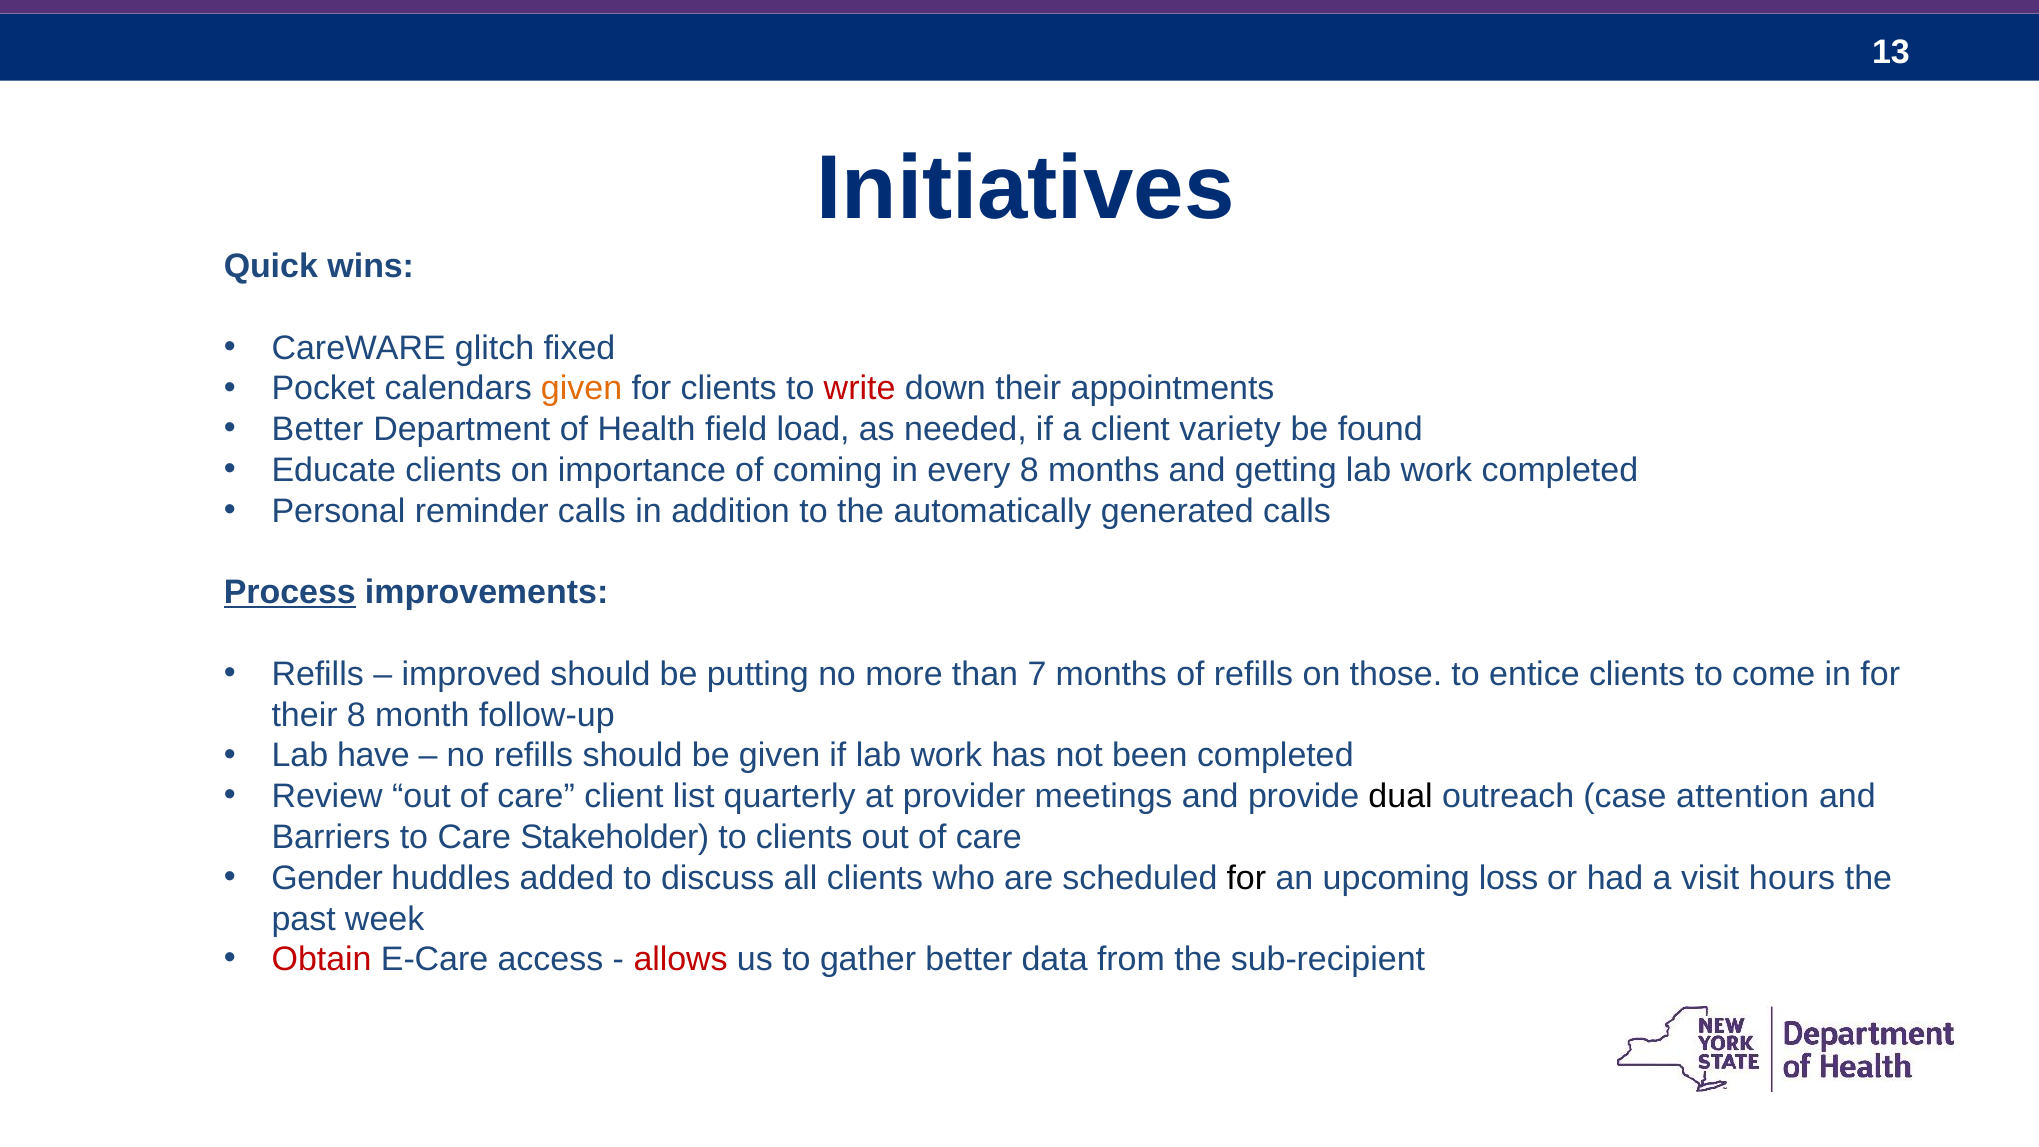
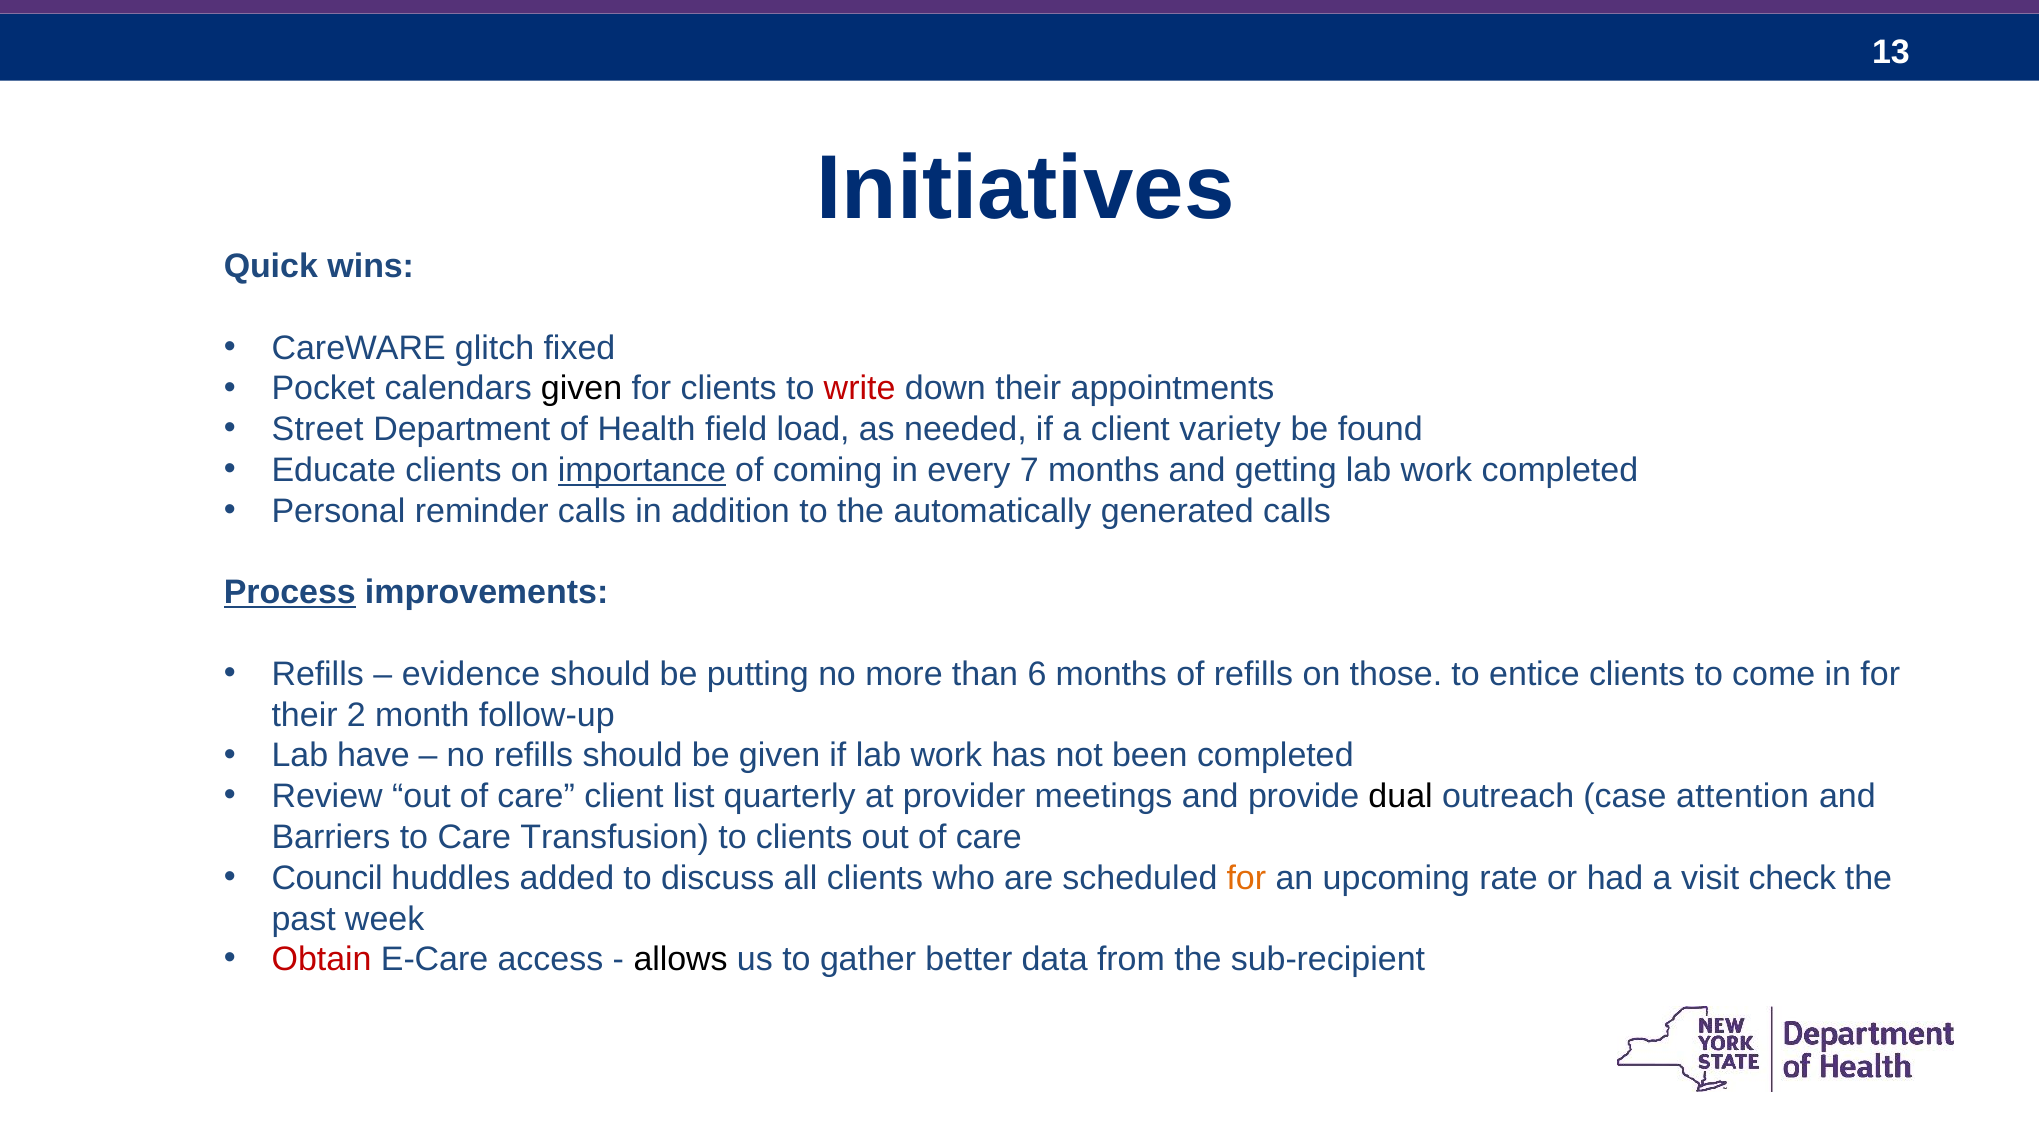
given colour: orange -> black (582, 389)
Better: Better -> Street (318, 429)
importance underline: none -> present (642, 470)
every 8: 8 -> 7 (1029, 470)
improved: improved -> evidence (471, 674)
7: 7 -> 6 (1037, 674)
their 8: 8 -> 2 (356, 715)
Stakeholder: Stakeholder -> Transfusion (615, 837)
Gender: Gender -> Council (327, 878)
for colour: black -> orange (1246, 878)
loss: loss -> rate (1509, 878)
hours: hours -> check (1792, 878)
allows colour: red -> black (681, 960)
